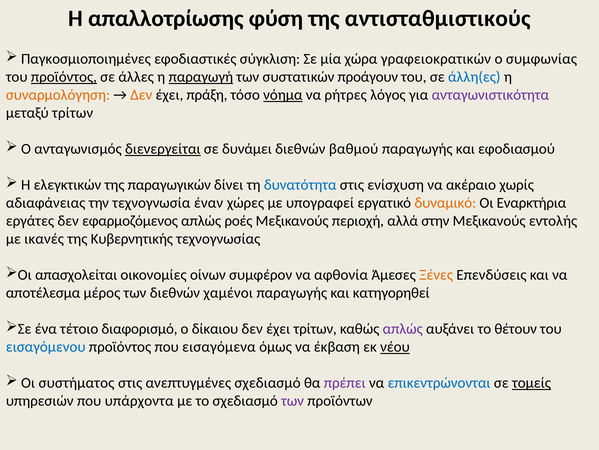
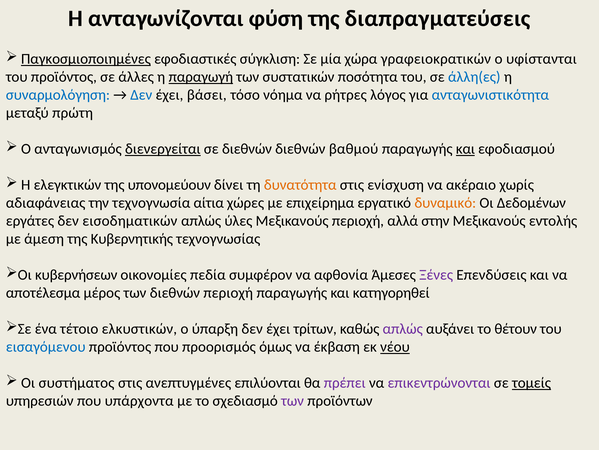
απαλλοτρίωσης: απαλλοτρίωσης -> ανταγωνίζονται (166, 19)
αντισταθμιστικούς: αντισταθμιστικούς -> διαπραγματεύσεις (438, 19)
Παγκοσμιοποιημένες underline: none -> present (86, 59)
συμφωνίας: συμφωνίας -> υφίστανται (541, 59)
προϊόντος underline: present -> none (64, 77)
προάγουν: προάγουν -> ποσότητα (368, 77)
συναρμολόγηση colour: orange -> blue (58, 95)
Δεν colour: orange -> blue (141, 95)
πράξη: πράξη -> βάσει (207, 95)
νόημα underline: present -> none (283, 95)
ανταγωνιστικότητα colour: purple -> blue (490, 95)
μεταξύ τρίτων: τρίτων -> πρώτη (73, 113)
σε δυνάμει: δυνάμει -> διεθνών (247, 149)
και underline: none -> present (465, 149)
παραγωγικών: παραγωγικών -> υπονομεύουν (169, 185)
δυνατότητα colour: blue -> orange (300, 185)
έναν: έναν -> αίτια (209, 203)
υπογραφεί: υπογραφεί -> επιχείρημα (320, 203)
Εναρκτήρια: Εναρκτήρια -> Δεδομένων (531, 203)
εφαρμοζόμενος: εφαρμοζόμενος -> εισοδηματικών (130, 221)
ροές: ροές -> ύλες (238, 221)
ικανές: ικανές -> άμεση (44, 239)
απασχολείται: απασχολείται -> κυβερνήσεων (76, 275)
οίνων: οίνων -> πεδία (208, 275)
Ξένες colour: orange -> purple (436, 275)
διεθνών χαμένοι: χαμένοι -> περιοχή (228, 293)
διαφορισμό: διαφορισμό -> ελκυστικών (139, 328)
δίκαιου: δίκαιου -> ύπαρξη (215, 328)
εισαγόμενα: εισαγόμενα -> προορισμός (219, 346)
ανεπτυγμένες σχεδιασμό: σχεδιασμό -> επιλύονται (268, 382)
επικεντρώνονται colour: blue -> purple (439, 382)
